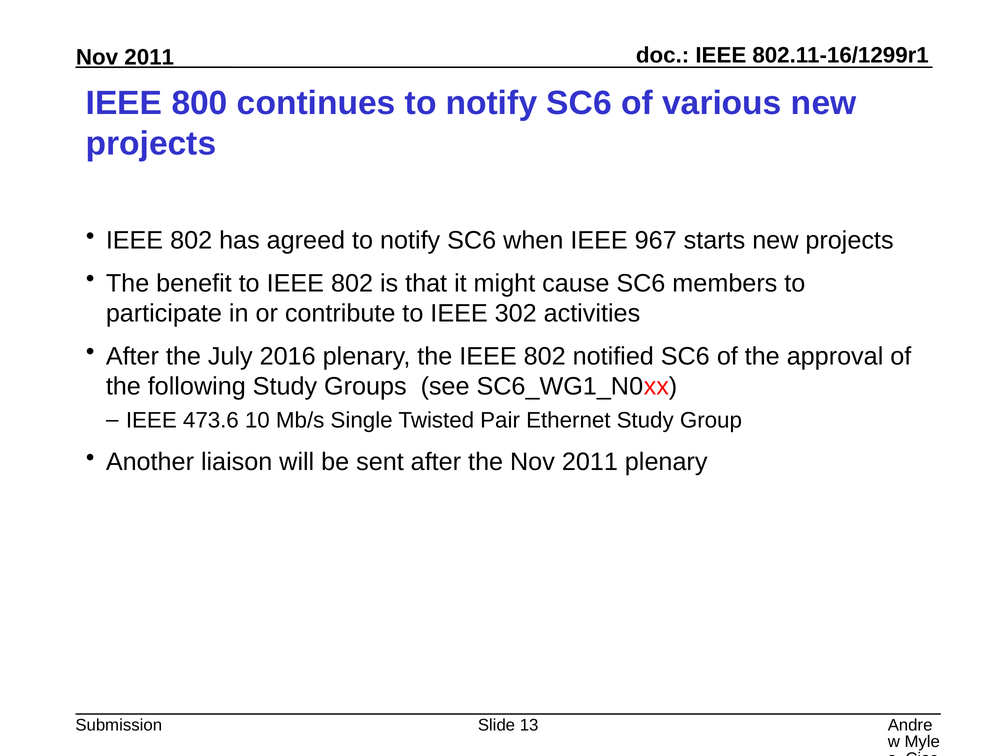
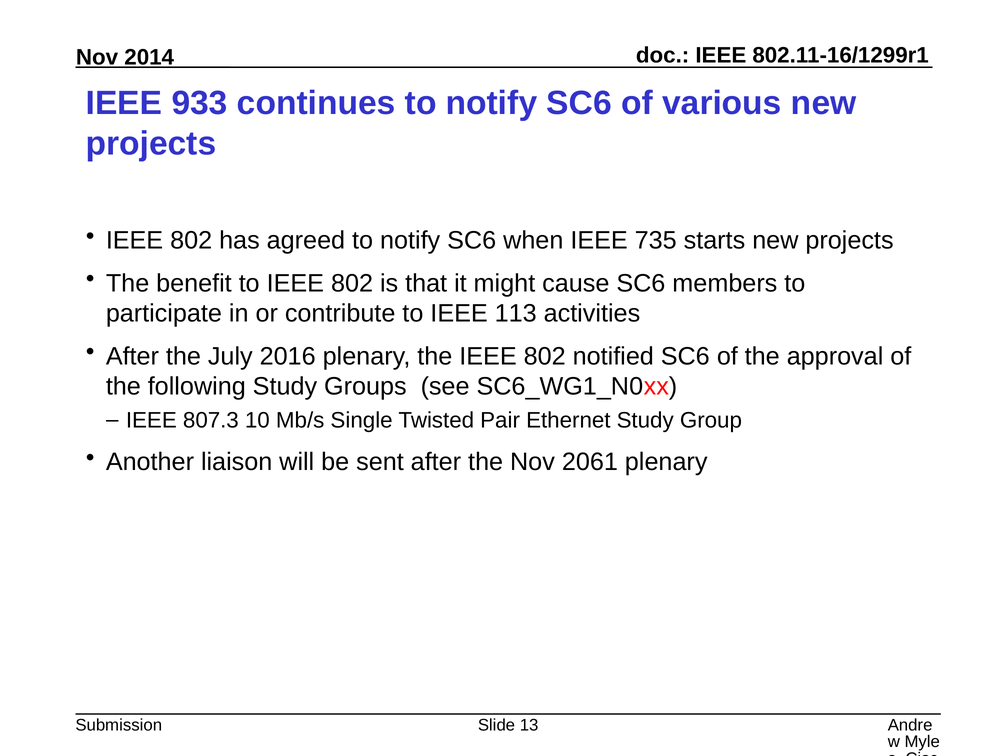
2011: 2011 -> 2014 (149, 57)
800: 800 -> 933 (200, 103)
967: 967 -> 735 (656, 240)
302: 302 -> 113 (516, 313)
473.6: 473.6 -> 807.3 (211, 420)
the Nov 2011: 2011 -> 2061 (590, 462)
